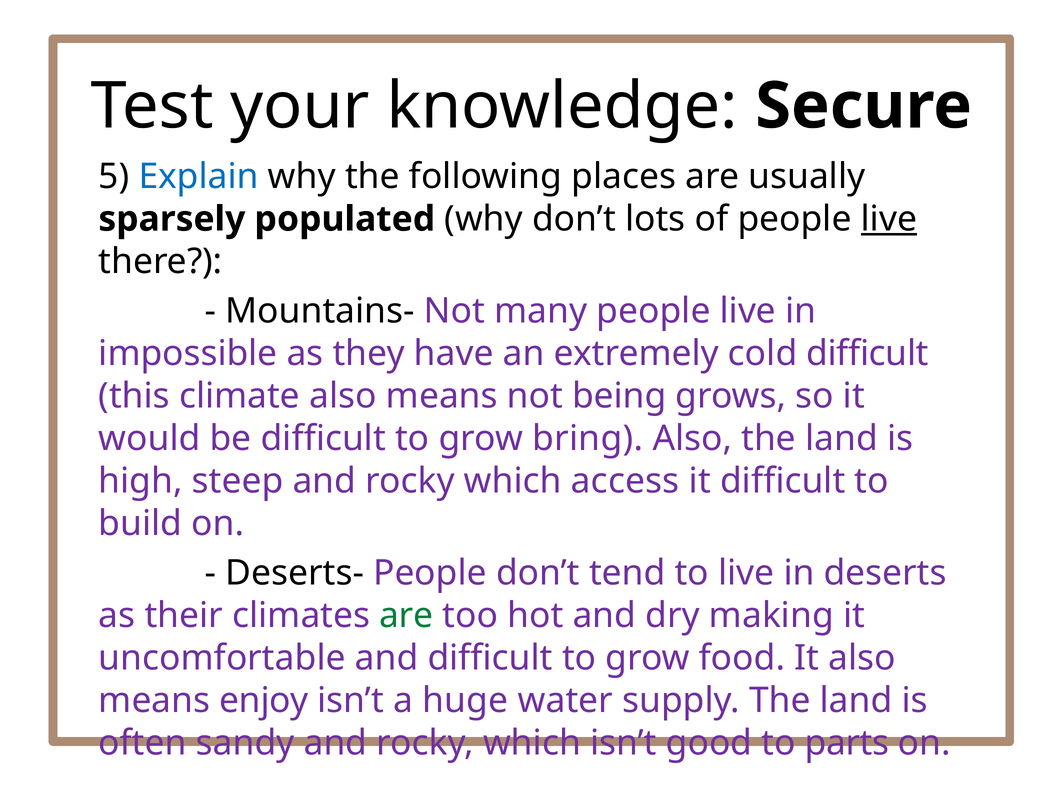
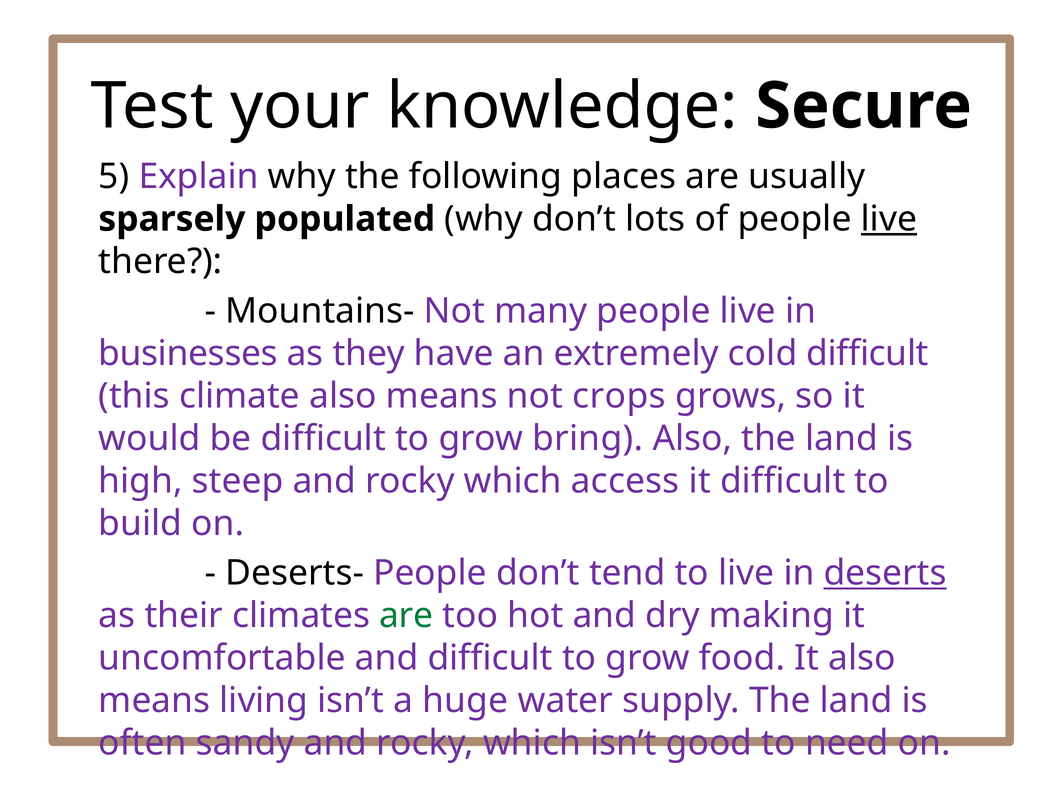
Explain colour: blue -> purple (199, 177)
impossible: impossible -> businesses (188, 354)
being: being -> crops (619, 396)
deserts underline: none -> present (885, 573)
enjoy: enjoy -> living (264, 701)
parts: parts -> need (847, 743)
